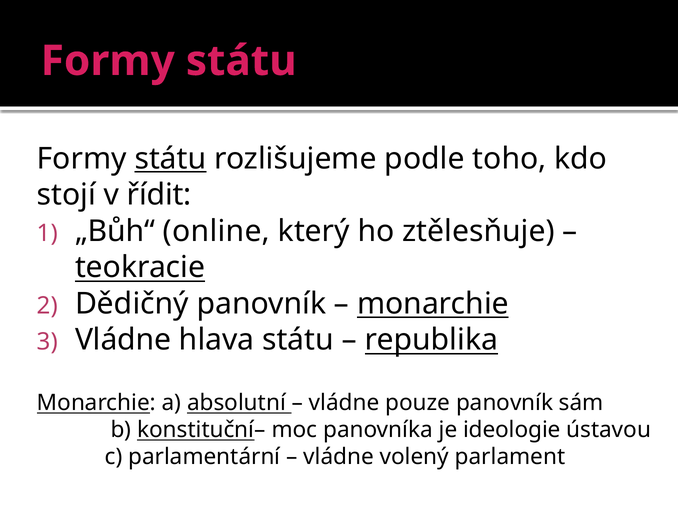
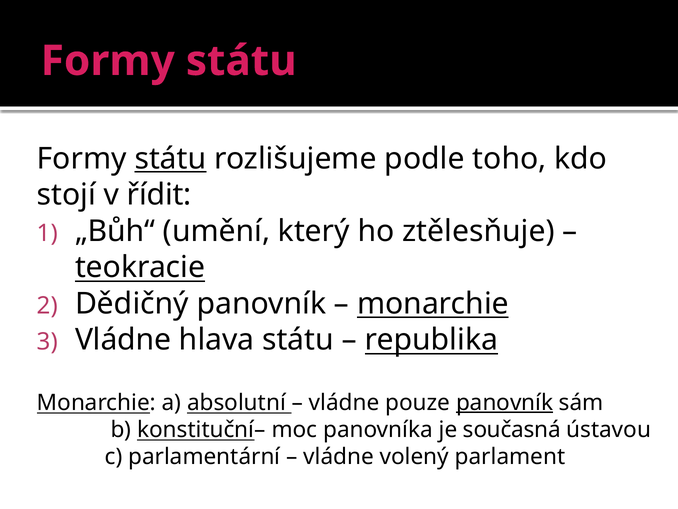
online: online -> umění (217, 231)
panovník underline: none -> present (505, 402)
ideologie: ideologie -> současná (512, 429)
